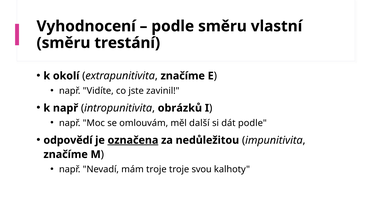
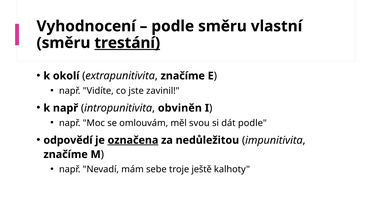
trestání underline: none -> present (127, 43)
obrázků: obrázků -> obviněn (180, 108)
další: další -> svou (199, 123)
mám troje: troje -> sebe (156, 169)
svou: svou -> ještě (202, 169)
